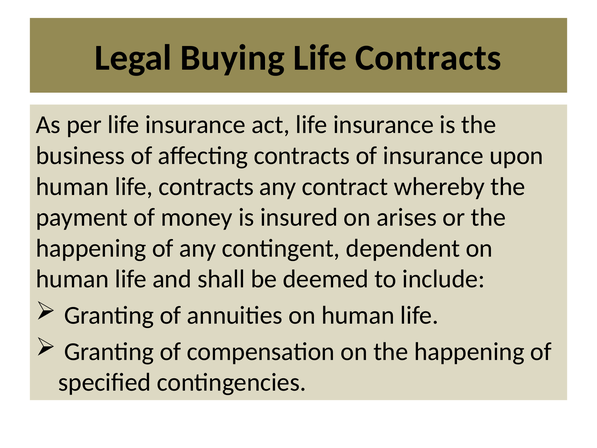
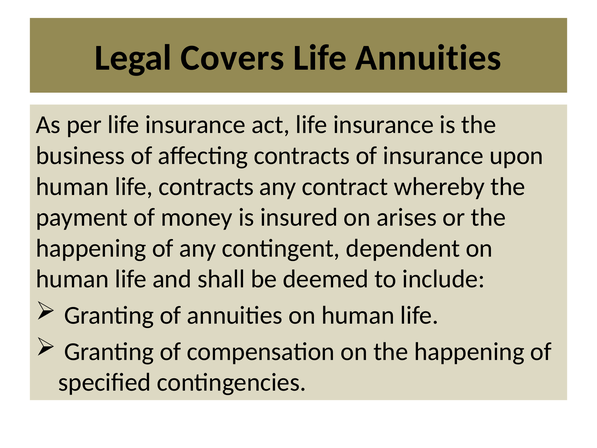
Buying: Buying -> Covers (232, 58)
Contracts: Contracts -> Annuities (428, 58)
